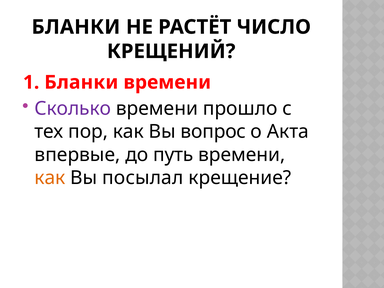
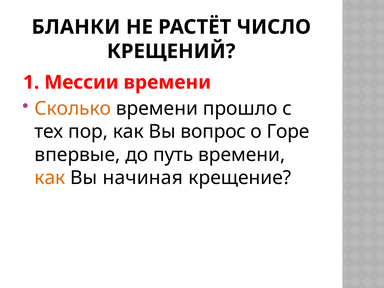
1 Бланки: Бланки -> Мессии (81, 82)
Сколько colour: purple -> orange (73, 109)
Акта: Акта -> Горе (288, 132)
посылал: посылал -> начиная (143, 178)
